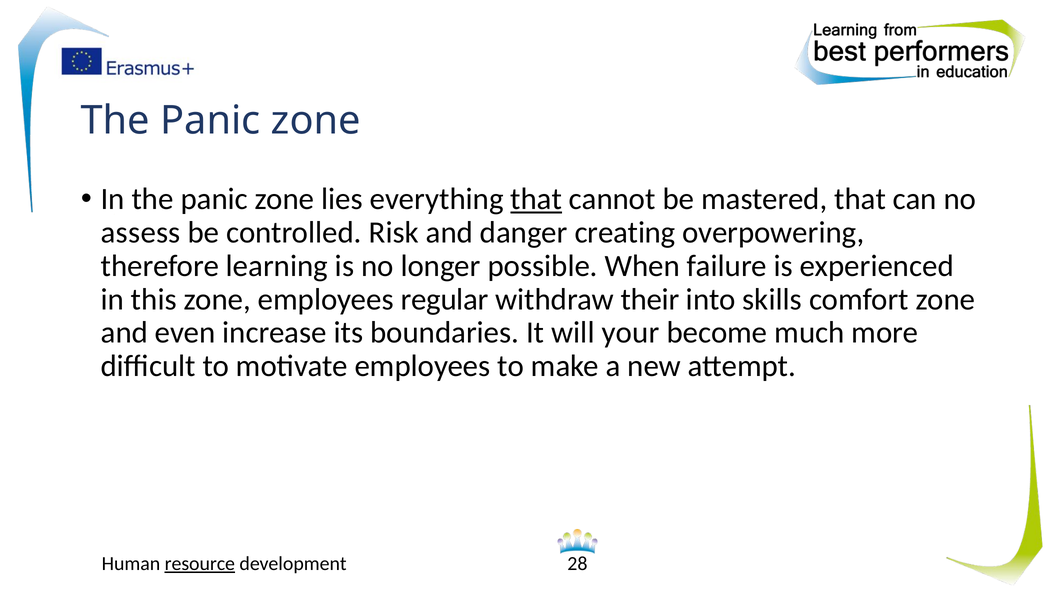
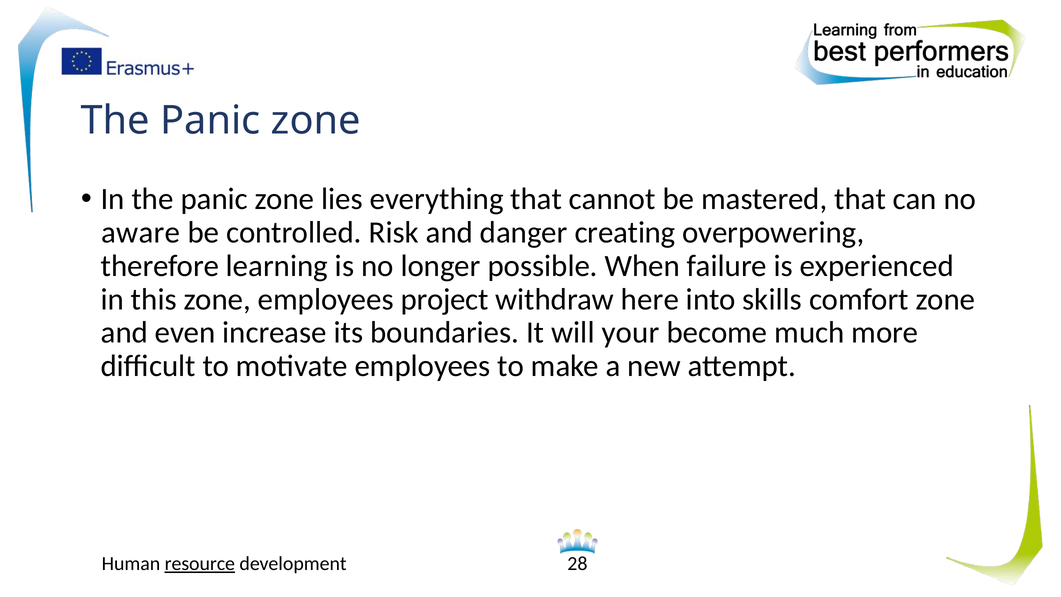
that underline: present -> none (536, 199)
assess: assess -> aware (141, 232)
regular: regular -> project (445, 299)
their: their -> here (650, 299)
